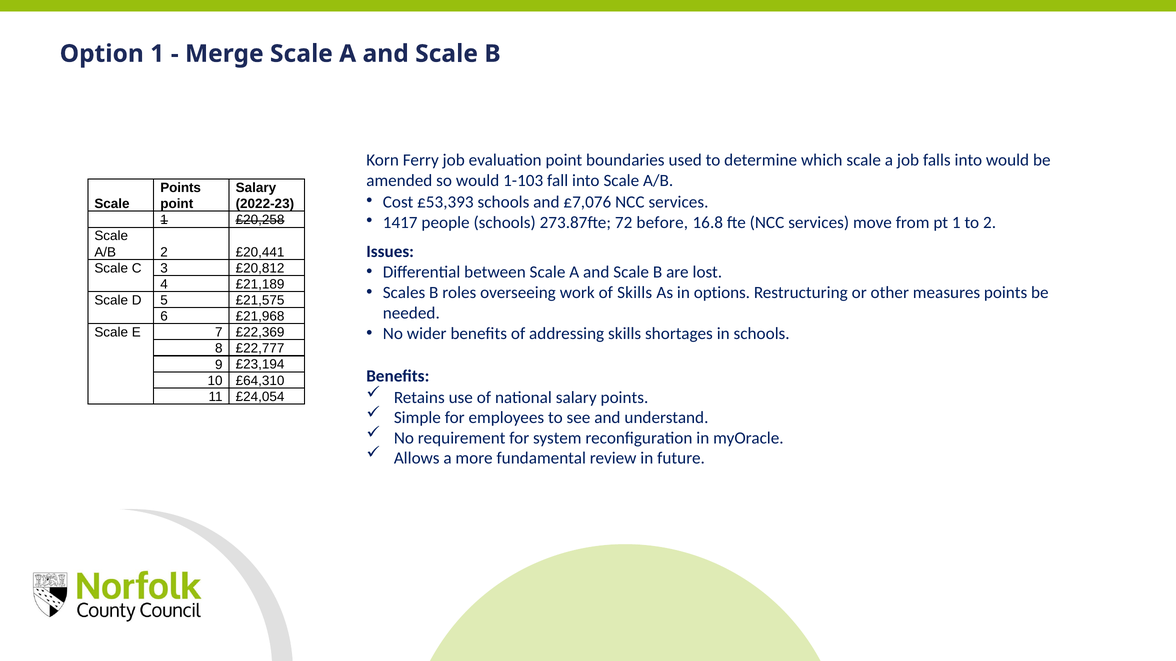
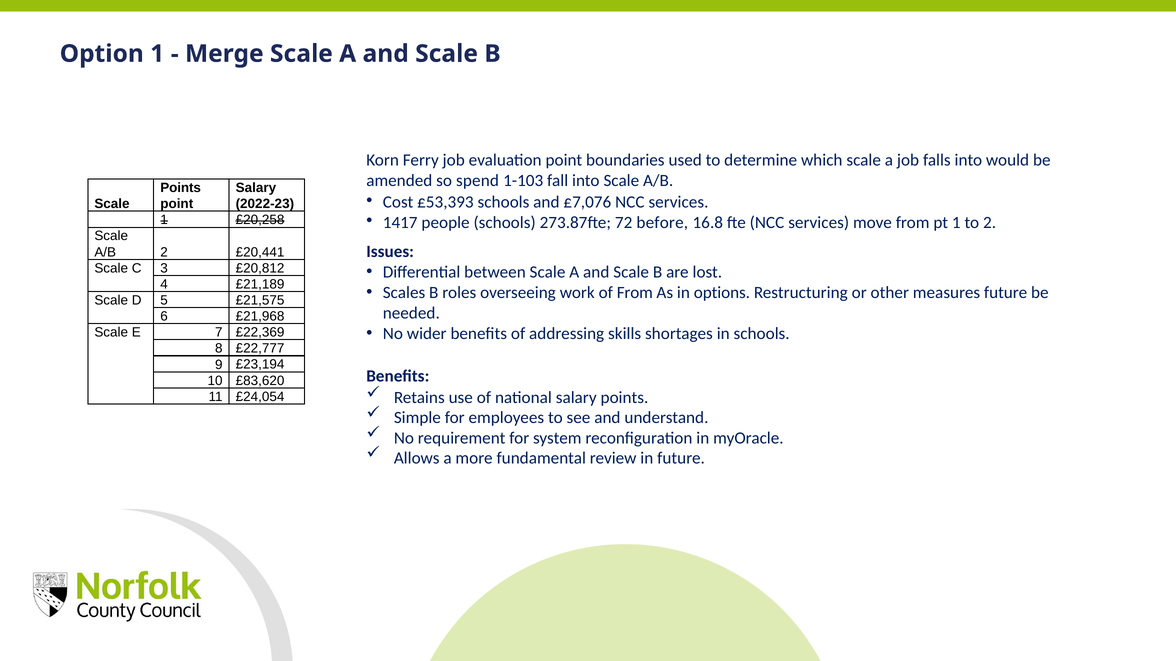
so would: would -> spend (478, 181)
of Skills: Skills -> From (635, 293)
measures points: points -> future (1006, 293)
£64,310: £64,310 -> £83,620 (260, 381)
